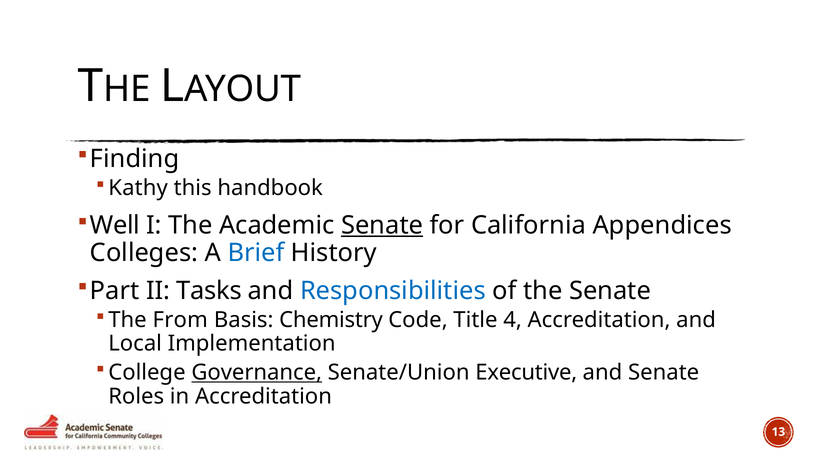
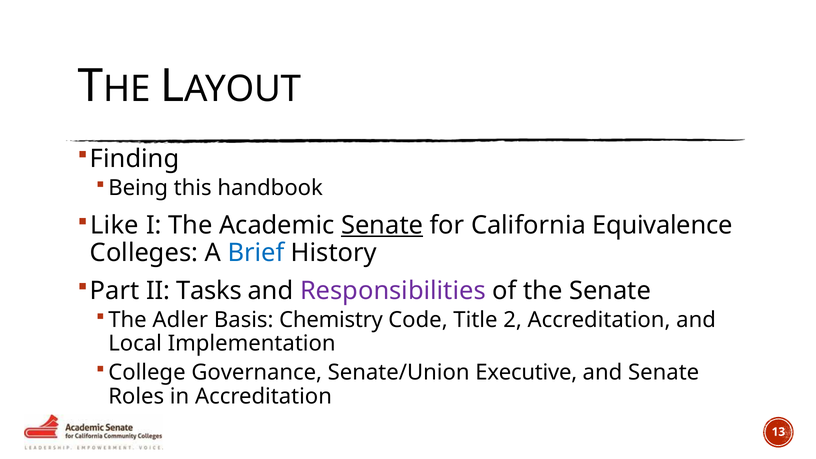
Kathy: Kathy -> Being (138, 188)
Well: Well -> Like (115, 225)
Appendices: Appendices -> Equivalence (662, 225)
Responsibilities colour: blue -> purple (393, 291)
From: From -> Adler (180, 320)
4: 4 -> 2 (513, 320)
Governance underline: present -> none (257, 373)
